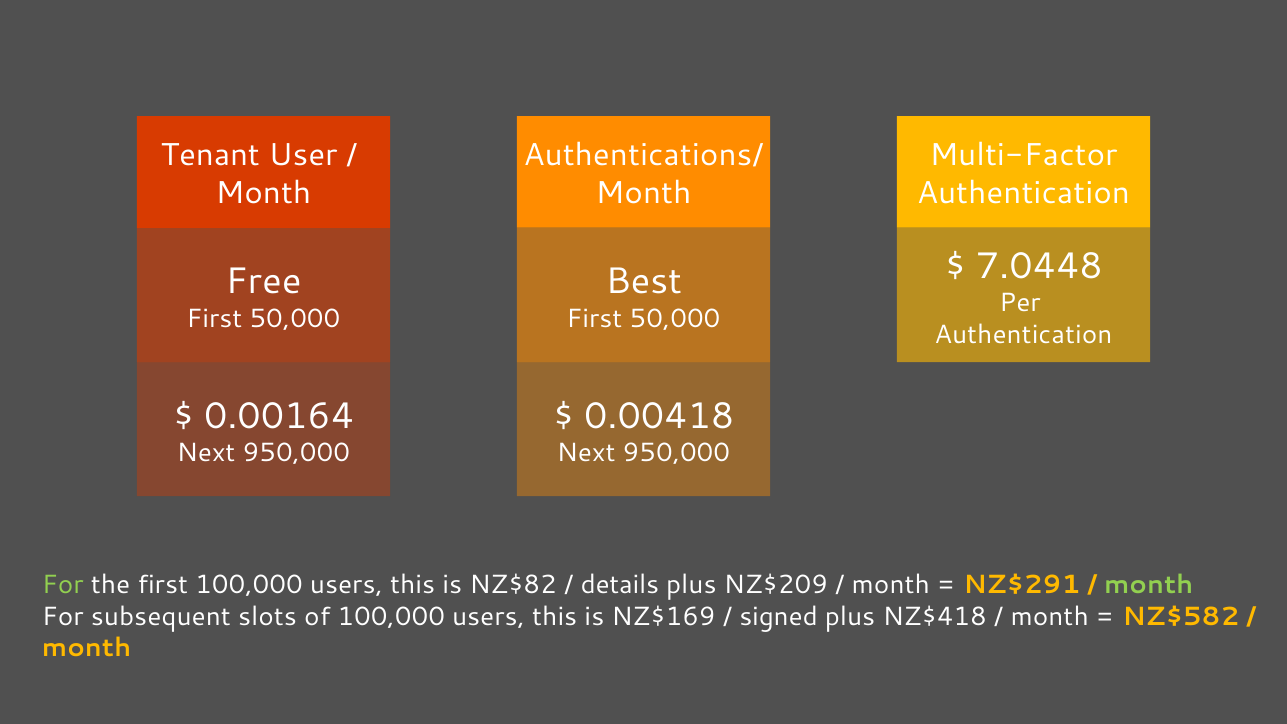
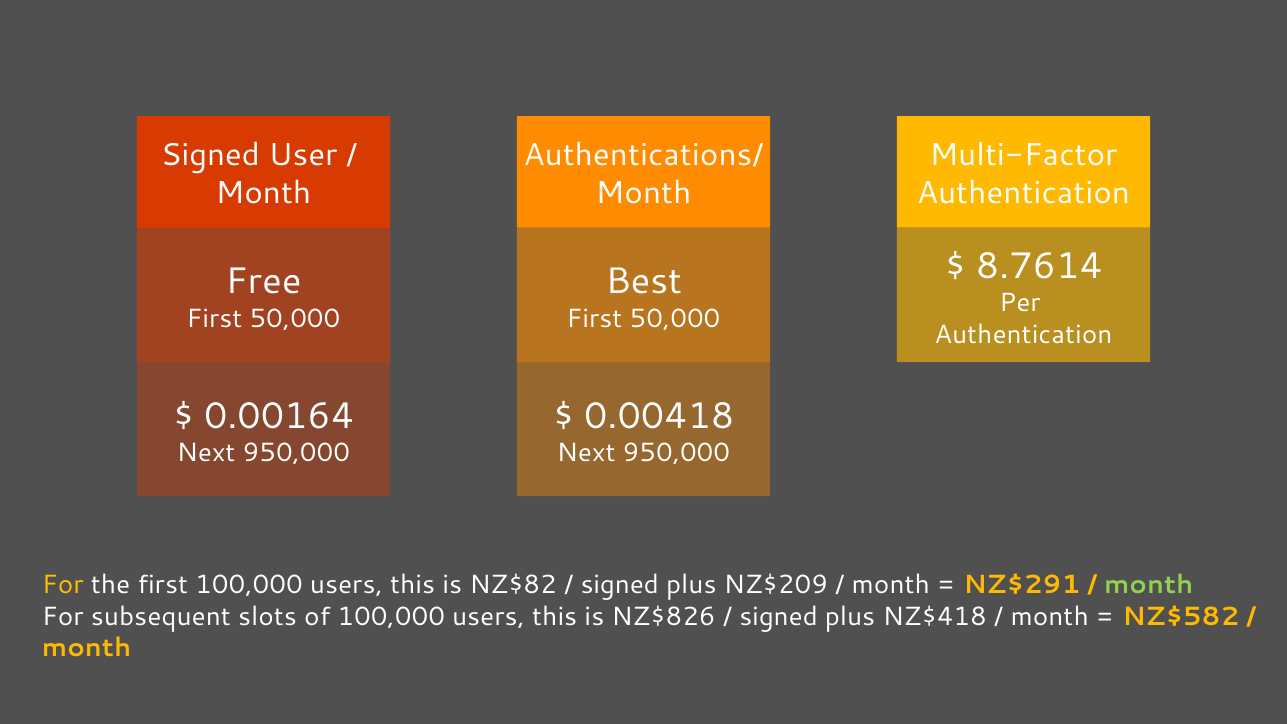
Tenant: Tenant -> Signed (210, 155)
7.0448: 7.0448 -> 8.7614 (1039, 266)
For colour: light green -> yellow (63, 585)
details: details -> signed (620, 585)
NZ$169: NZ$169 -> NZ$826 (664, 617)
